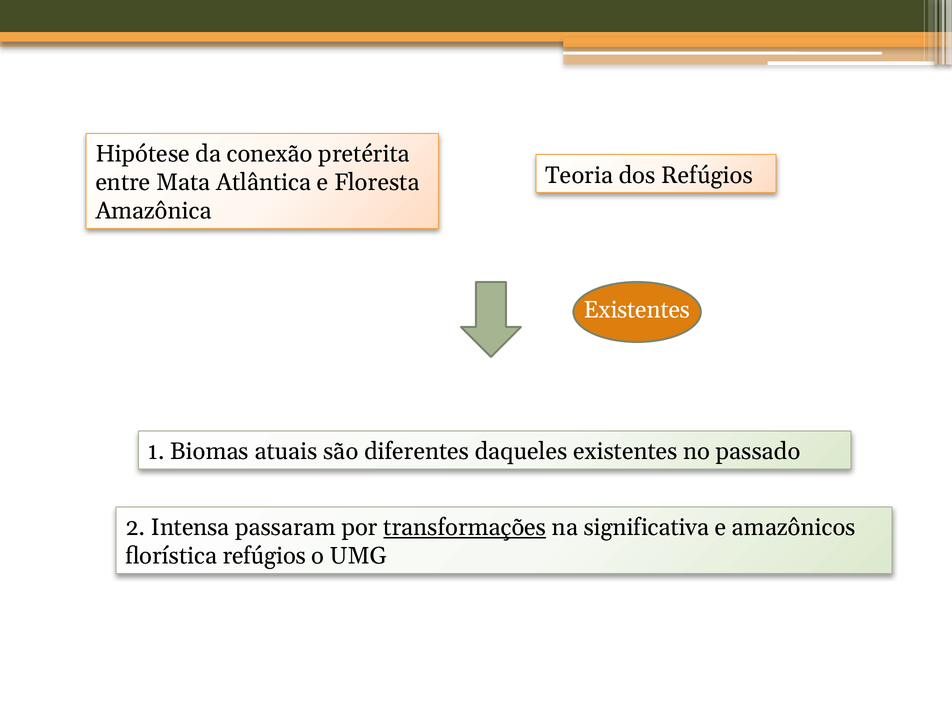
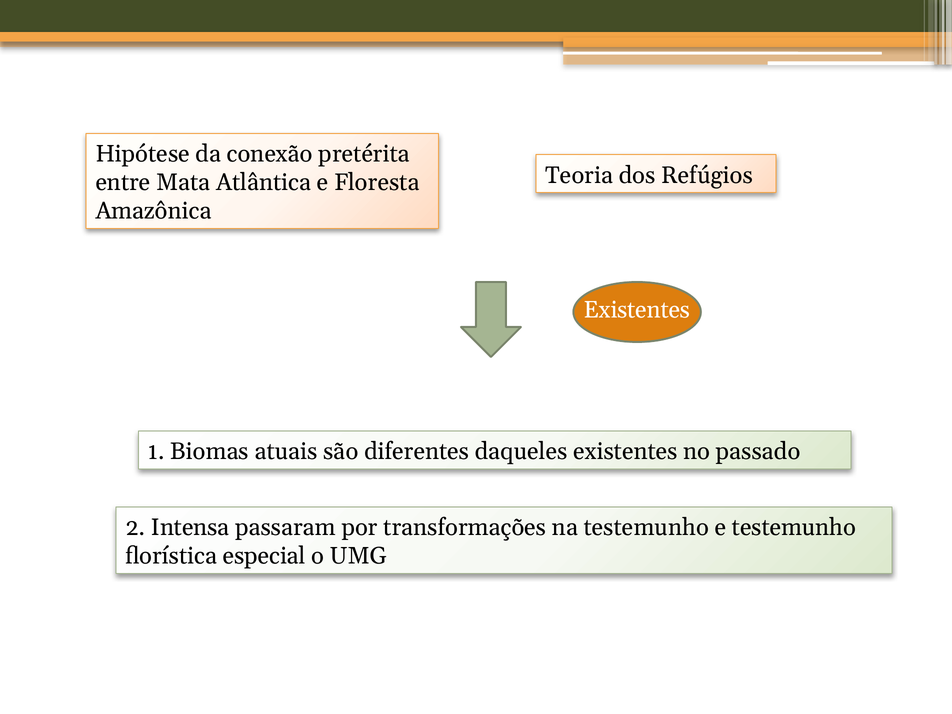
transformações underline: present -> none (465, 528)
na significativa: significativa -> testemunho (646, 528)
e amazônicos: amazônicos -> testemunho (794, 528)
florística refúgios: refúgios -> especial (264, 556)
